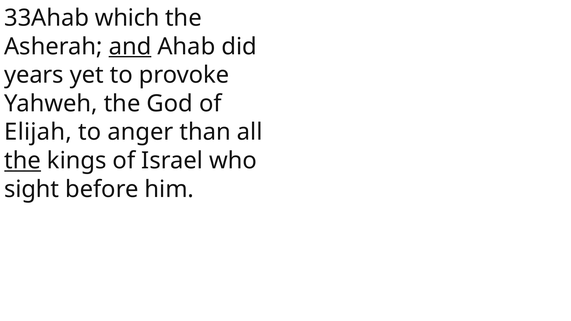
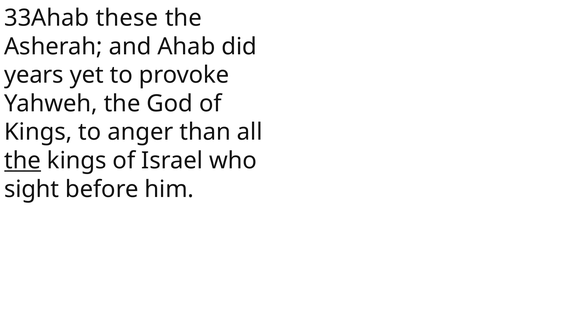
which: which -> these (127, 18)
and underline: present -> none (130, 47)
Elijah: Elijah -> Kings (38, 132)
